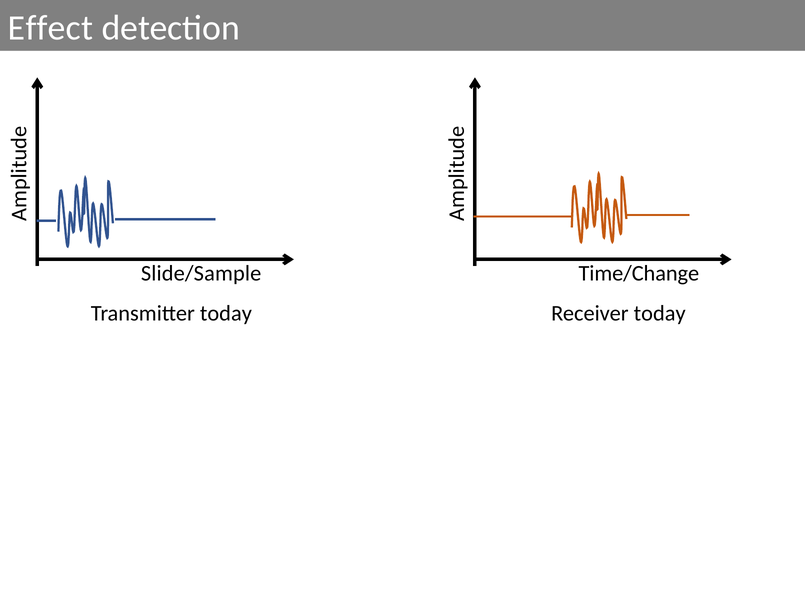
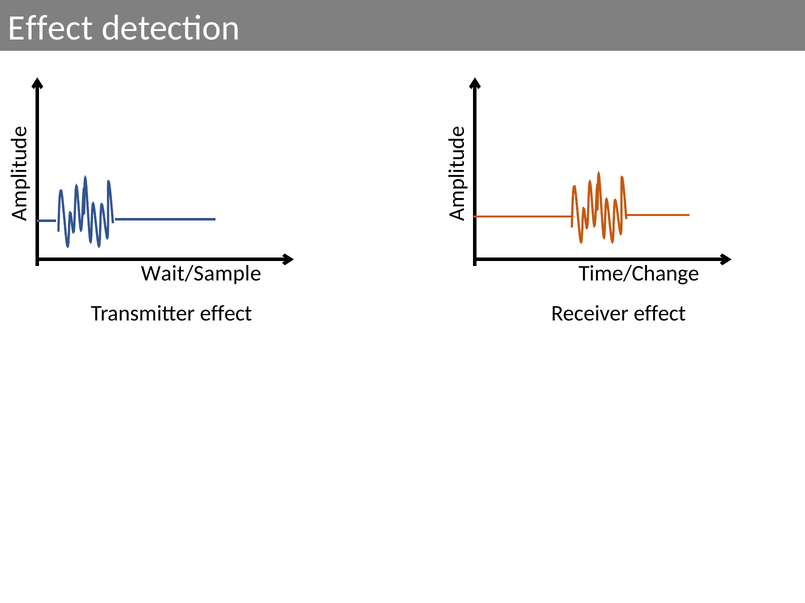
Slide/Sample: Slide/Sample -> Wait/Sample (201, 274)
Transmitter today: today -> effect (226, 314)
Receiver today: today -> effect (660, 314)
